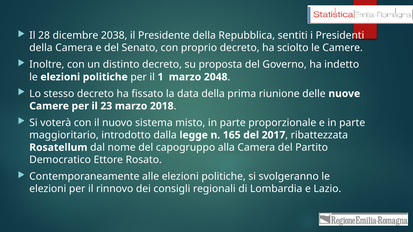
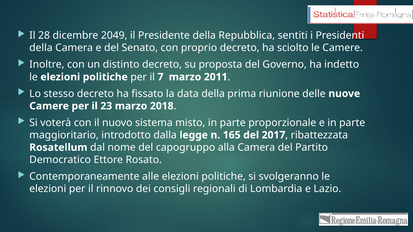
2038: 2038 -> 2049 (114, 36)
1: 1 -> 7 (160, 77)
2048: 2048 -> 2011 (216, 77)
